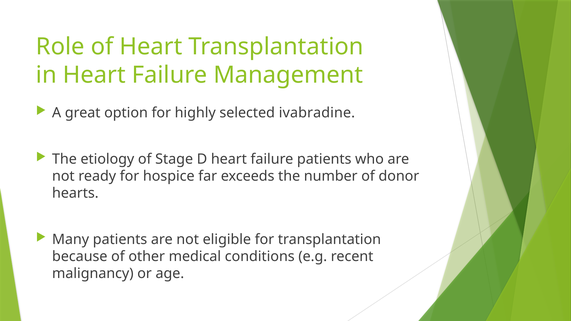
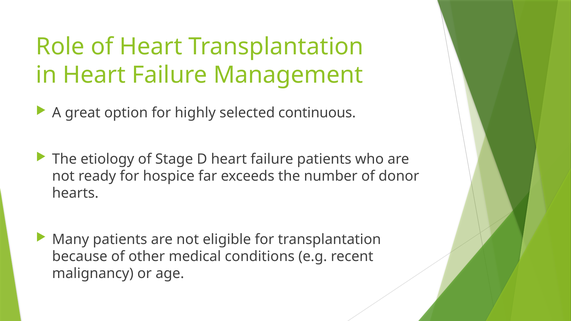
ivabradine: ivabradine -> continuous (317, 113)
